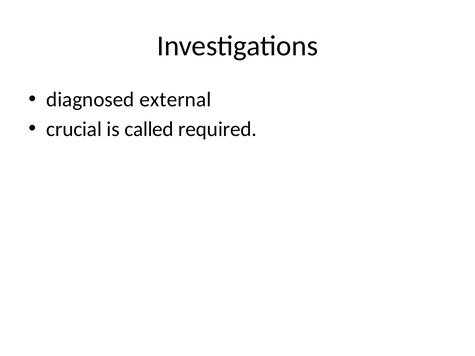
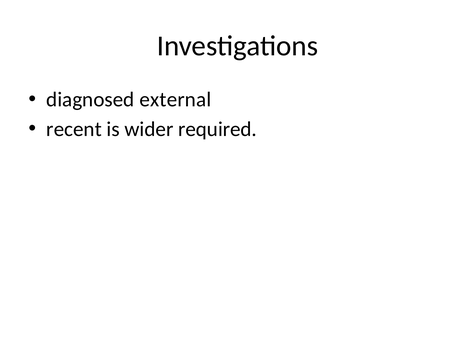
crucial: crucial -> recent (74, 129)
called: called -> wider (149, 129)
